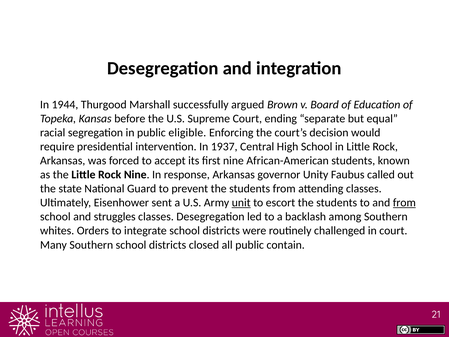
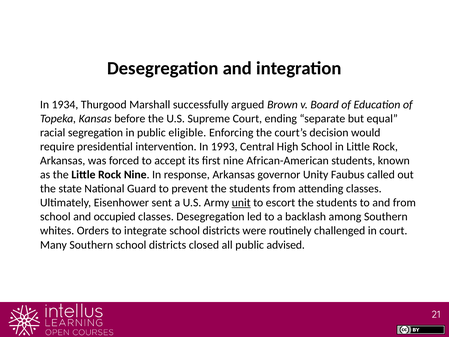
1944: 1944 -> 1934 (65, 104)
1937: 1937 -> 1993 (224, 147)
from underline: present -> none (404, 203)
struggles: struggles -> occupied (115, 217)
contain: contain -> advised (286, 245)
